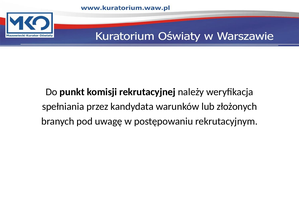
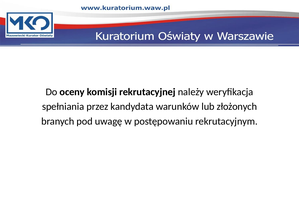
punkt: punkt -> oceny (72, 92)
